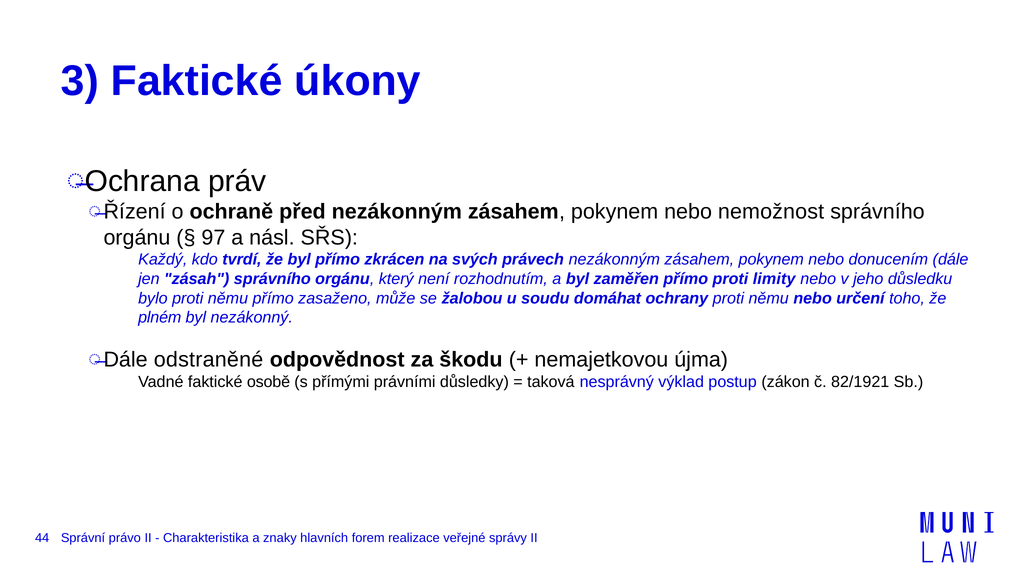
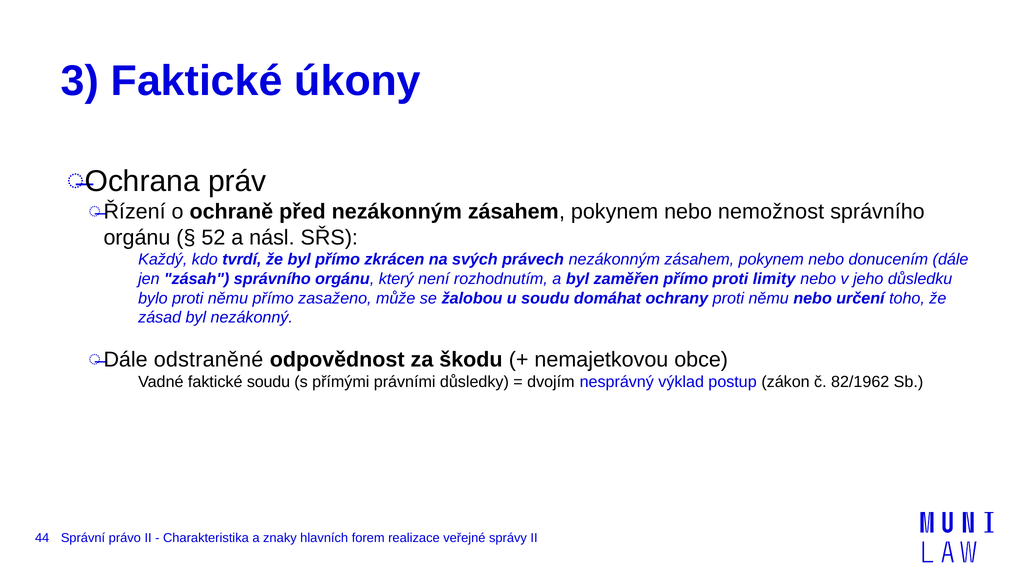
97: 97 -> 52 (213, 237)
plném: plném -> zásad (160, 318)
újma: újma -> obce (701, 360)
faktické osobě: osobě -> soudu (268, 382)
taková: taková -> dvojím (551, 382)
82/1921: 82/1921 -> 82/1962 (860, 382)
